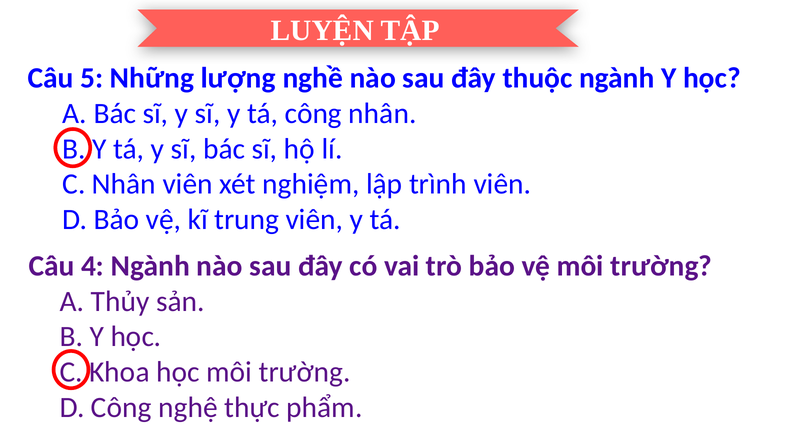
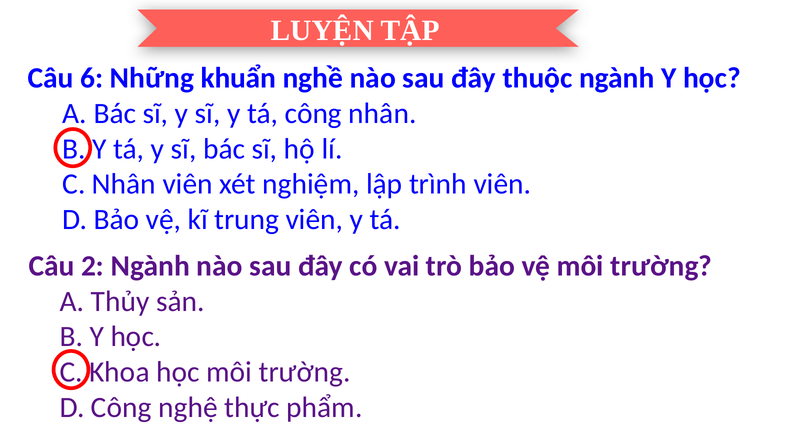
5: 5 -> 6 (92, 78)
lượng: lượng -> khuẩn (238, 78)
4: 4 -> 2 (93, 266)
